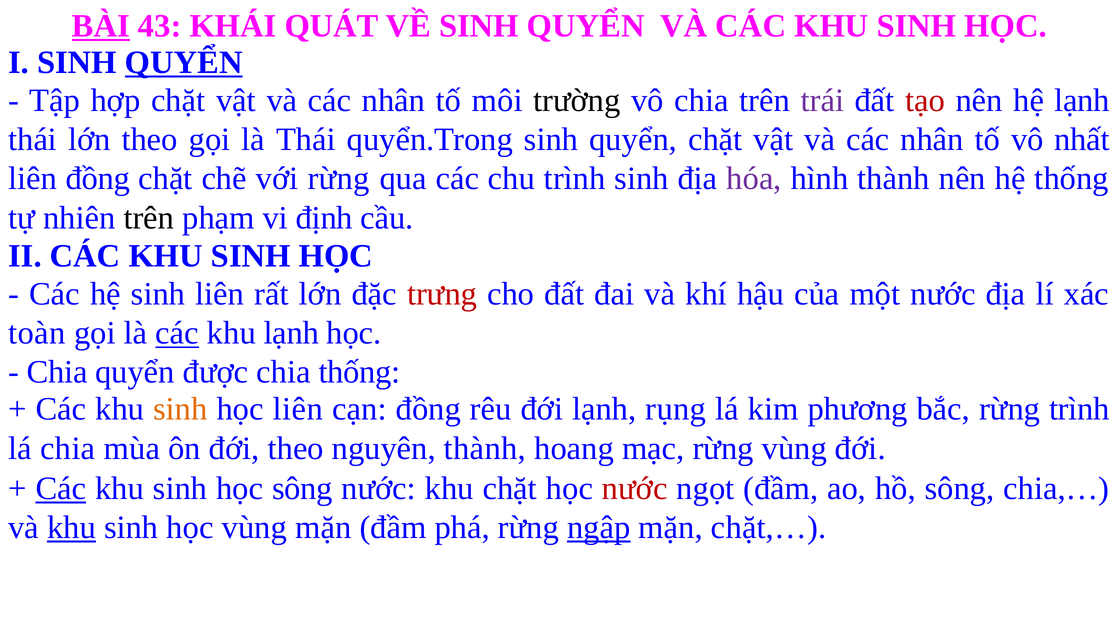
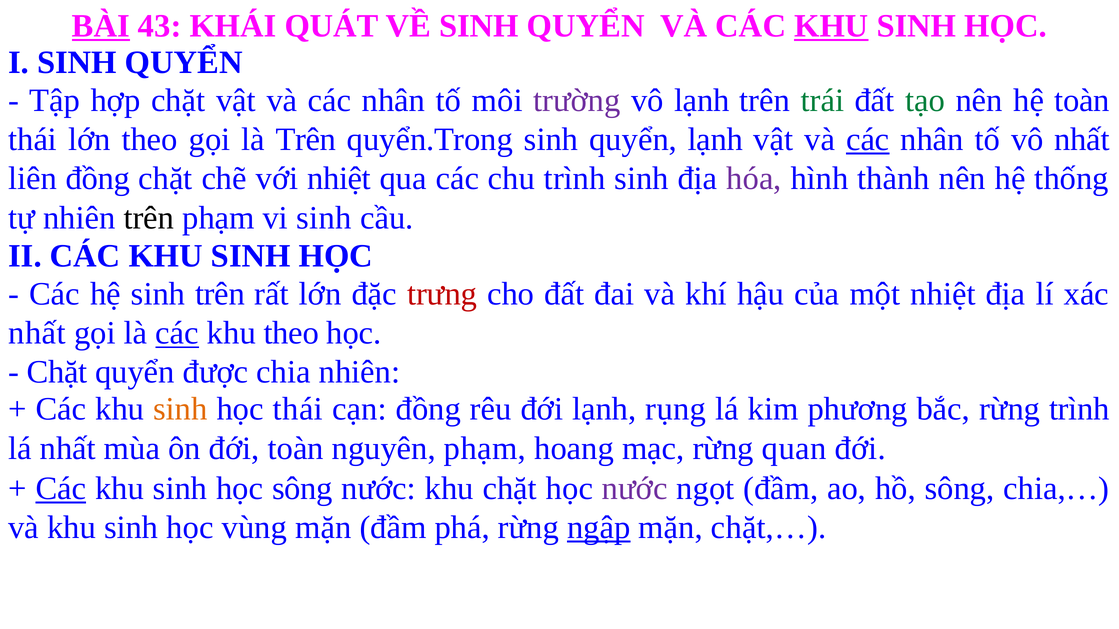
KHU underline: none -> present (831, 26)
QUYỂN underline: present -> none (184, 62)
trường colour: black -> purple (577, 100)
vô chia: chia -> lạnh (702, 100)
trái colour: purple -> green (822, 100)
tạo colour: red -> green (925, 100)
hệ lạnh: lạnh -> toàn (1082, 100)
là Thái: Thái -> Trên (306, 140)
quyển chặt: chặt -> lạnh (715, 140)
các underline: none -> present (868, 140)
với rừng: rừng -> nhiệt (339, 179)
vi định: định -> sinh (324, 218)
sinh liên: liên -> trên (220, 294)
một nước: nước -> nhiệt (943, 294)
toàn: toàn -> nhất (37, 333)
khu lạnh: lạnh -> theo (291, 333)
Chia: Chia -> Chặt (57, 372)
chia thống: thống -> nhiên (359, 372)
học liên: liên -> thái (298, 410)
lá chia: chia -> nhất (68, 449)
đới theo: theo -> toàn (296, 449)
nguyên thành: thành -> phạm (485, 449)
rừng vùng: vùng -> quan (794, 449)
nước colour: red -> purple (635, 489)
khu underline: present -> none (72, 528)
